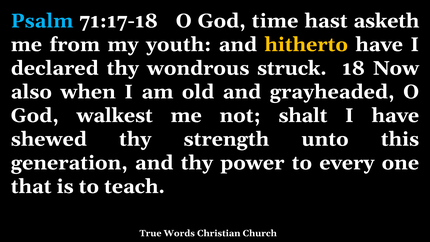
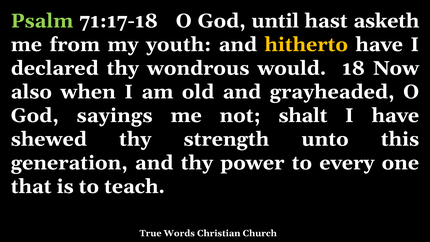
Psalm colour: light blue -> light green (42, 21)
time: time -> until (275, 21)
struck: struck -> would (292, 68)
walkest: walkest -> sayings (115, 115)
